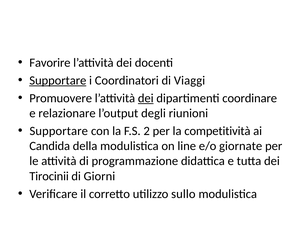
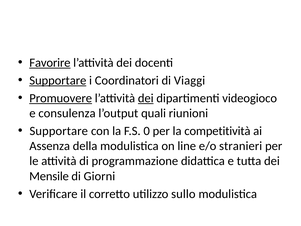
Favorire underline: none -> present (50, 63)
Promuovere underline: none -> present (61, 98)
coordinare: coordinare -> videogioco (250, 98)
relazionare: relazionare -> consulenza (67, 113)
degli: degli -> quali (154, 113)
2: 2 -> 0 (147, 131)
Candida: Candida -> Assenza (50, 146)
giornate: giornate -> stranieri (241, 146)
Tirocinii: Tirocinii -> Mensile (49, 176)
